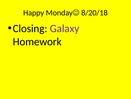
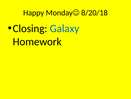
Galaxy colour: purple -> blue (65, 28)
